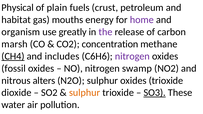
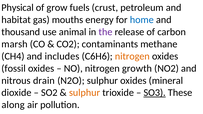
plain: plain -> grow (57, 8)
home colour: purple -> blue (142, 20)
organism: organism -> thousand (21, 32)
greatly: greatly -> animal (73, 32)
concentration: concentration -> contaminants (110, 44)
CH4 underline: present -> none (13, 56)
nitrogen colour: purple -> orange (132, 56)
swamp: swamp -> growth (137, 68)
alters: alters -> drain (44, 81)
oxides trioxide: trioxide -> mineral (166, 81)
water: water -> along (13, 105)
